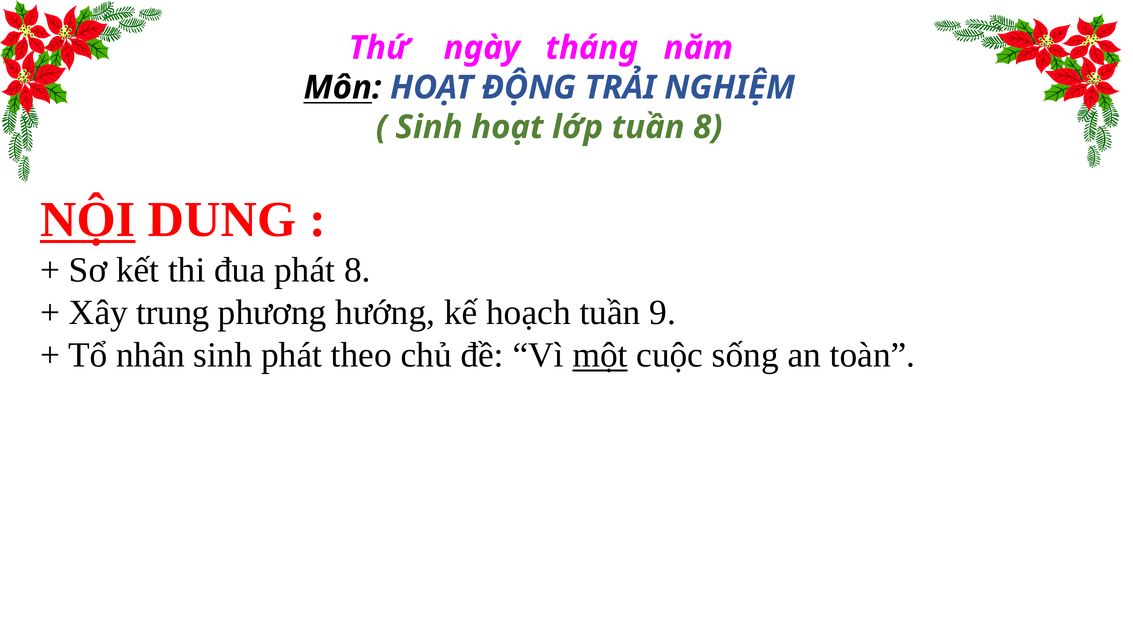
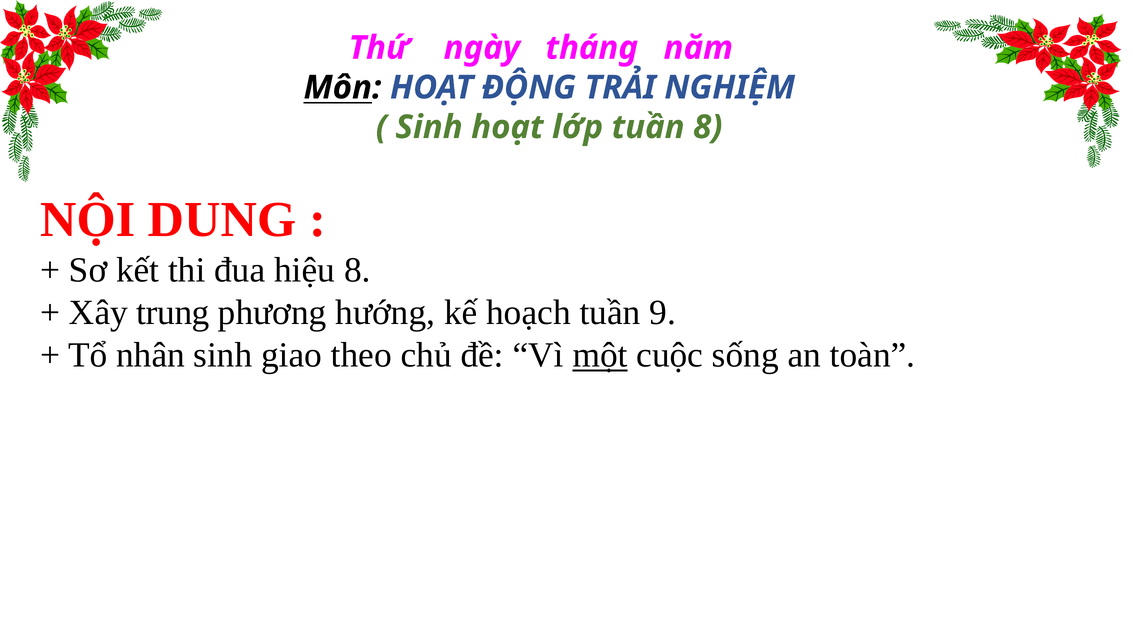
NỘI underline: present -> none (88, 220)
đua phát: phát -> hiệu (305, 270)
sinh phát: phát -> giao (292, 355)
